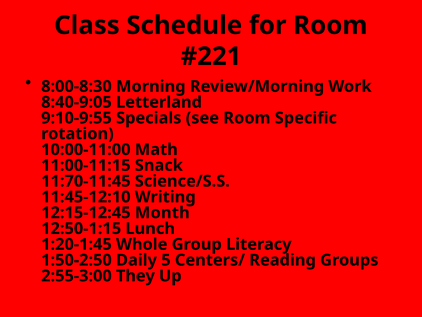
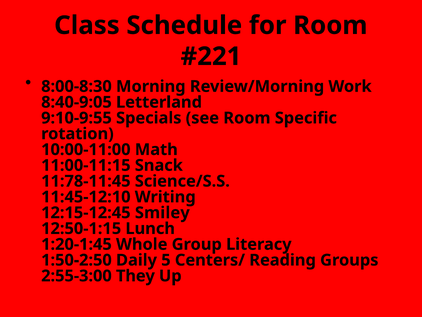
11:70-11:45: 11:70-11:45 -> 11:78-11:45 (86, 181)
Month: Month -> Smiley (162, 212)
